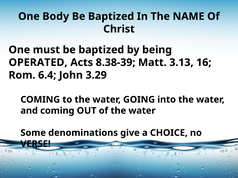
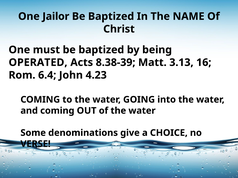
Body: Body -> Jailor (56, 16)
3.29: 3.29 -> 4.23 (96, 75)
